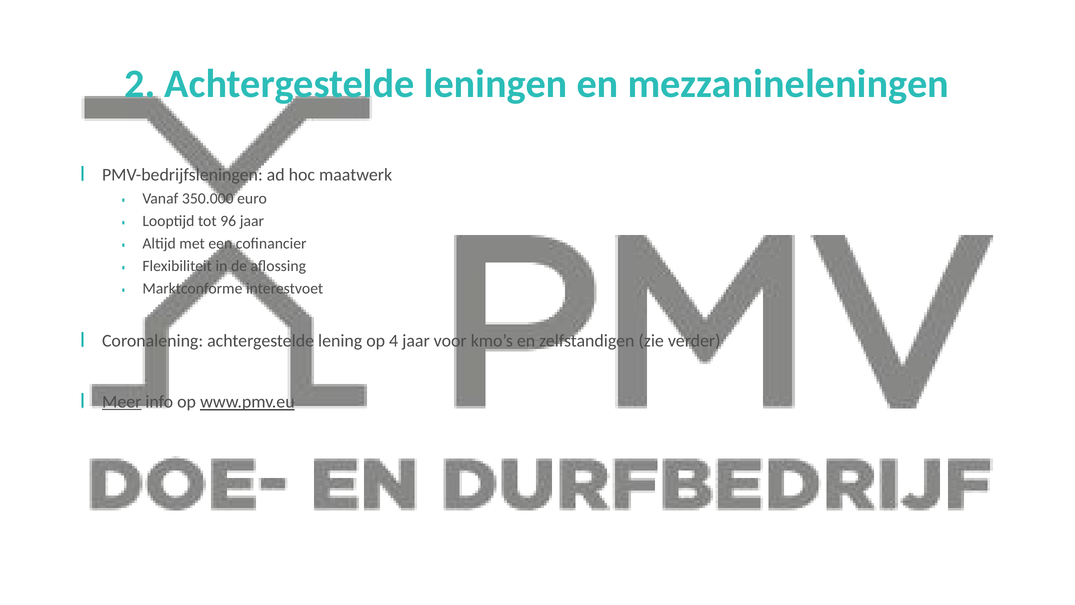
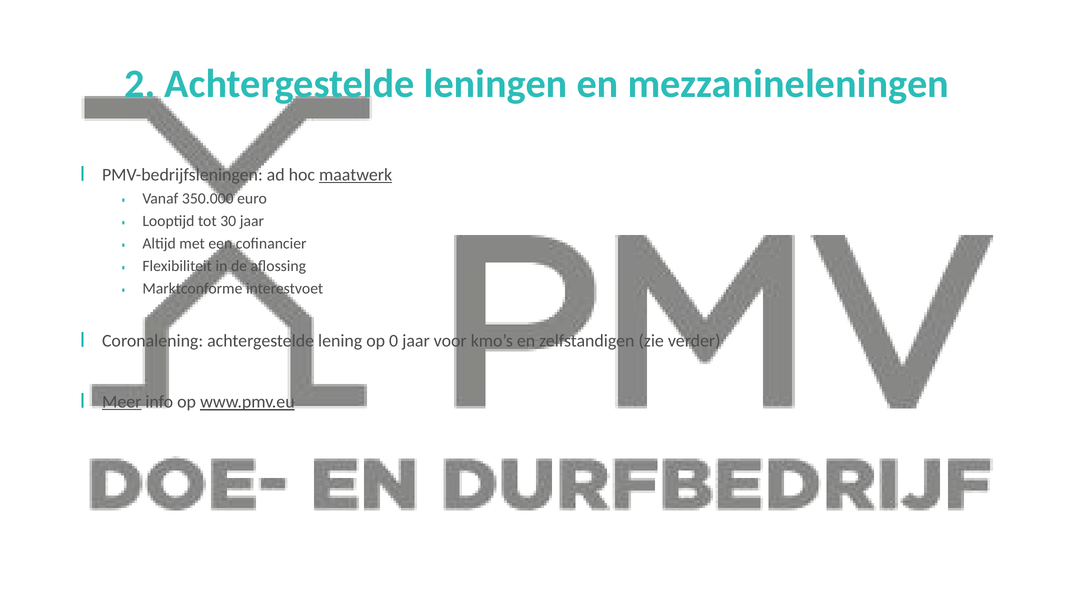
maatwerk underline: none -> present (356, 175)
96: 96 -> 30 (228, 221)
4: 4 -> 0 (394, 340)
